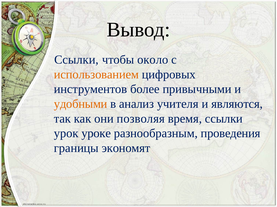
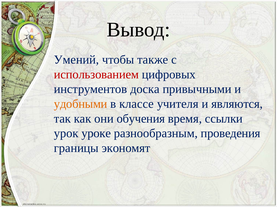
Ссылки: Ссылки -> Умений (76, 60)
около: около -> также (153, 60)
использованием colour: orange -> red (96, 75)
более: более -> доска (145, 89)
анализ: анализ -> классе (136, 104)
позволяя: позволяя -> обучения (141, 119)
